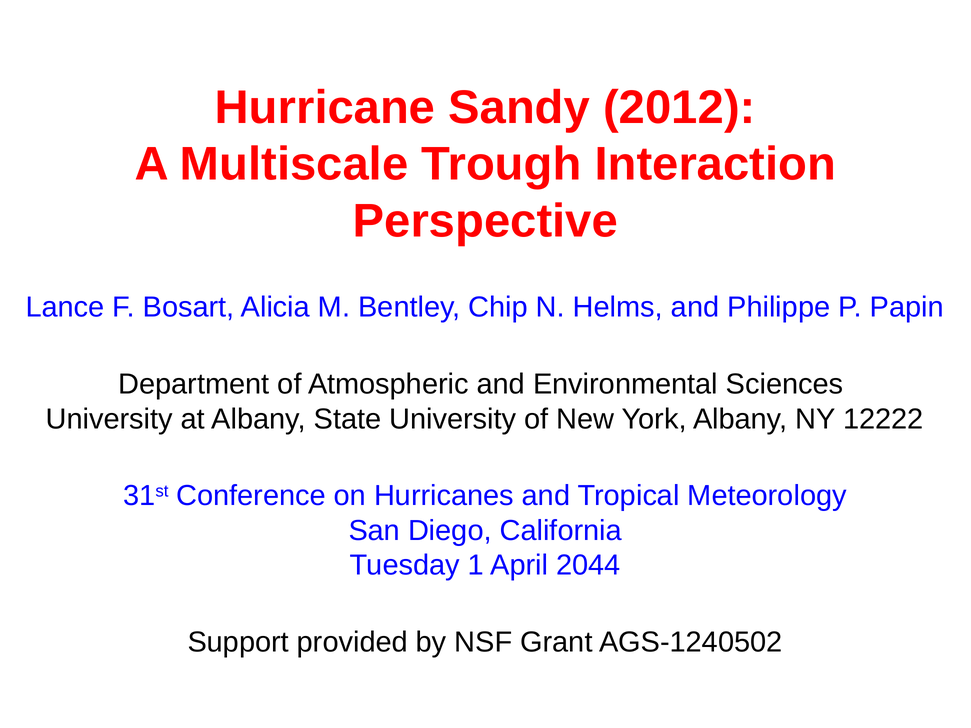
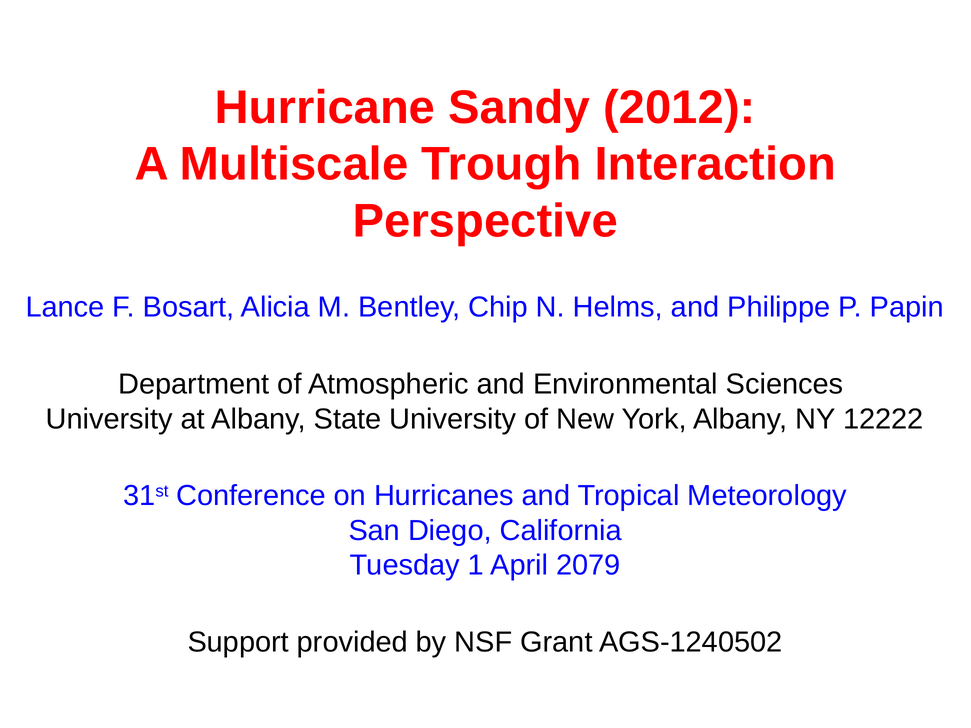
2044: 2044 -> 2079 (588, 566)
